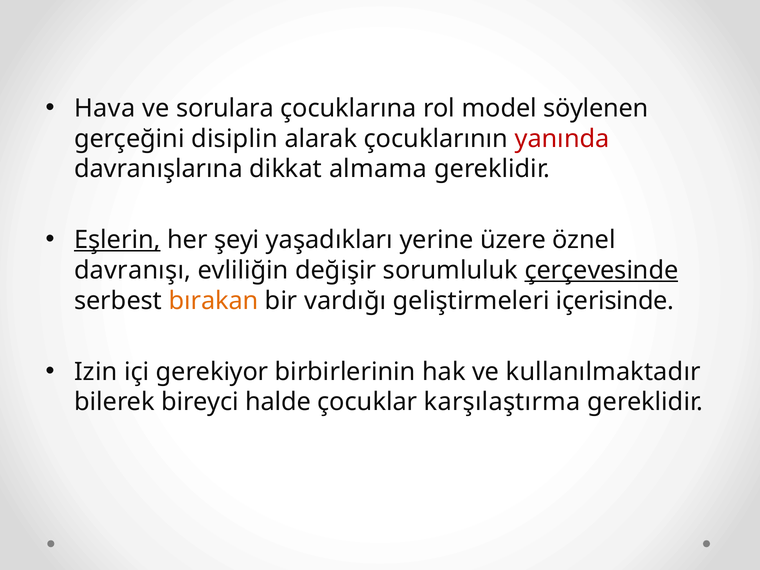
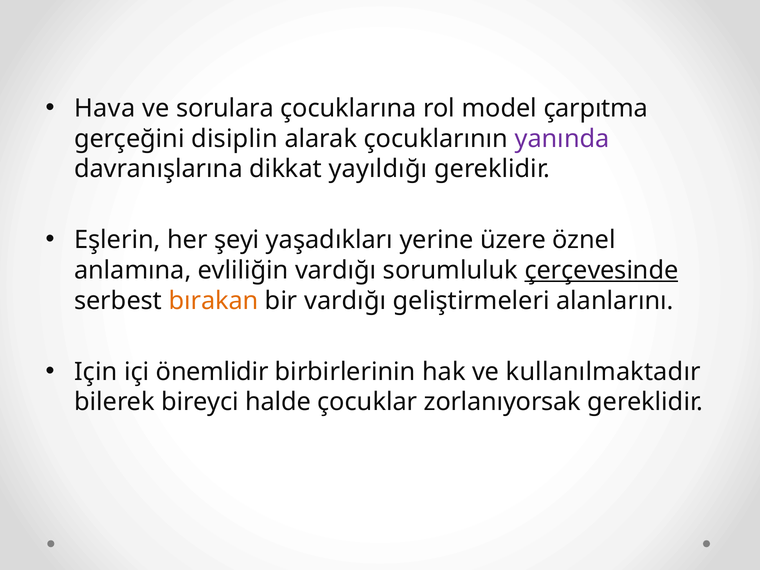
söylenen: söylenen -> çarpıtma (596, 108)
yanında colour: red -> purple (562, 139)
almama: almama -> yayıldığı (378, 169)
Eşlerin underline: present -> none (117, 240)
davranışı: davranışı -> anlamına (133, 270)
evliliğin değişir: değişir -> vardığı (336, 270)
içerisinde: içerisinde -> alanlarını (615, 301)
Izin: Izin -> Için (96, 372)
gerekiyor: gerekiyor -> önemlidir (212, 372)
karşılaştırma: karşılaştırma -> zorlanıyorsak (502, 402)
